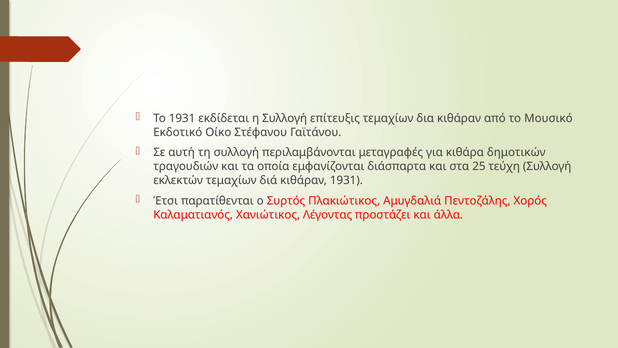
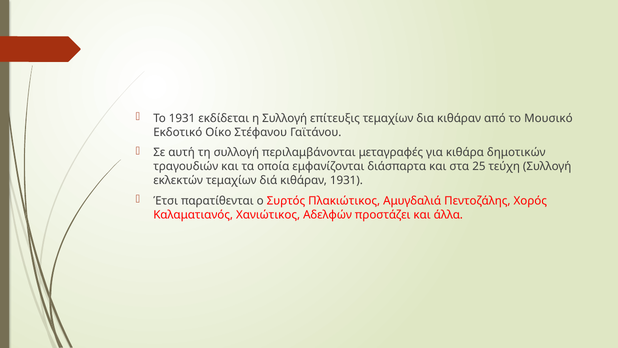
Λέγοντας: Λέγοντας -> Αδελφών (328, 215)
